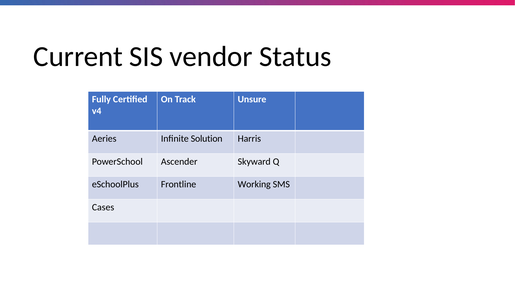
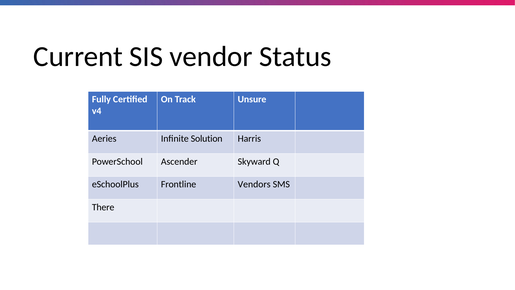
Working: Working -> Vendors (254, 184)
Cases: Cases -> There (103, 207)
